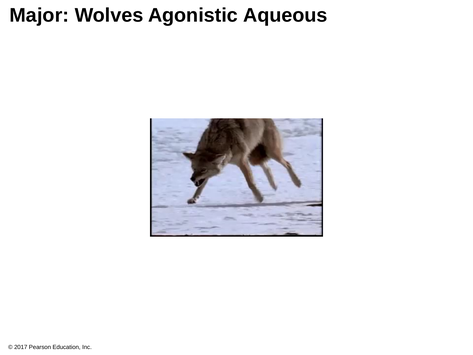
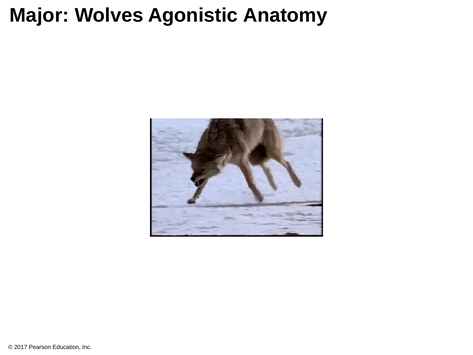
Aqueous: Aqueous -> Anatomy (285, 15)
